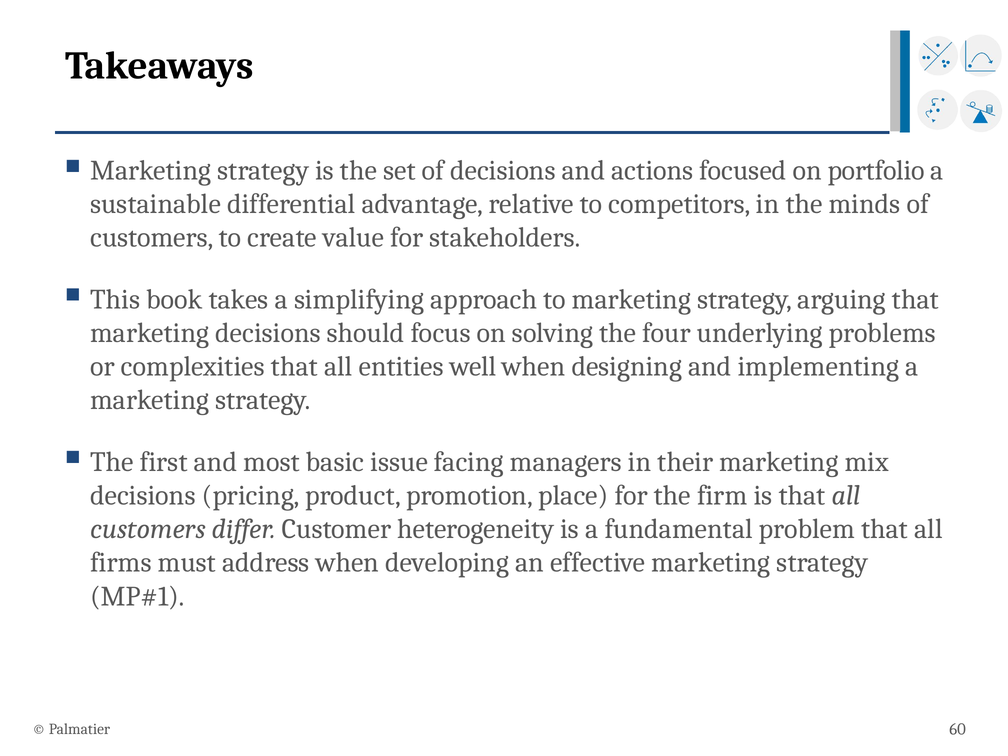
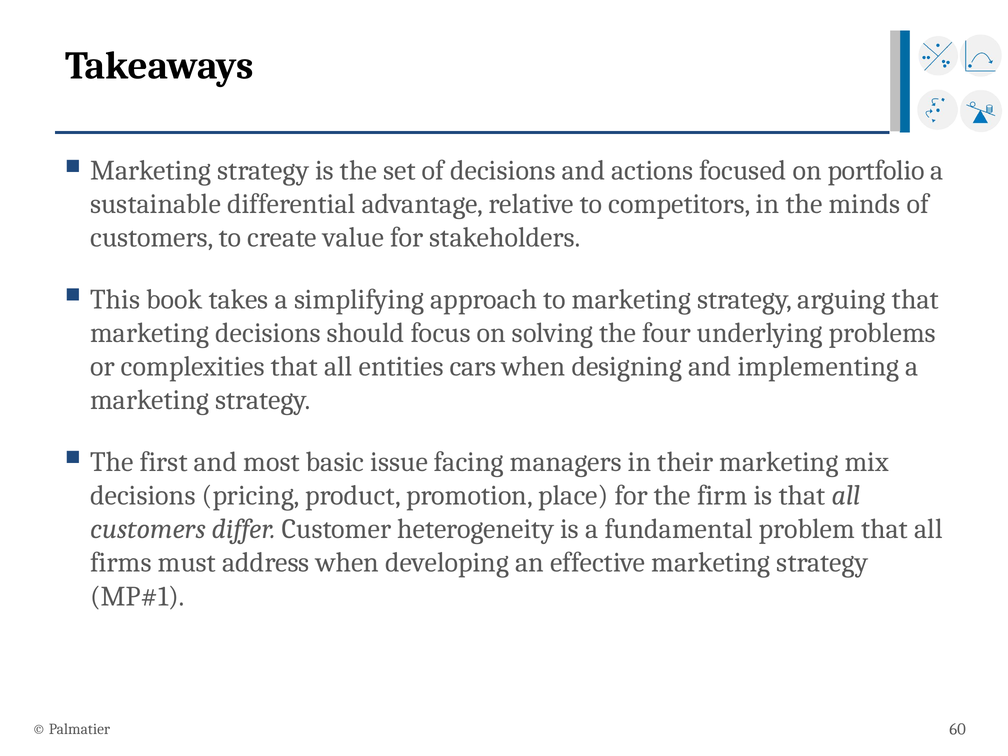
well: well -> cars (473, 367)
